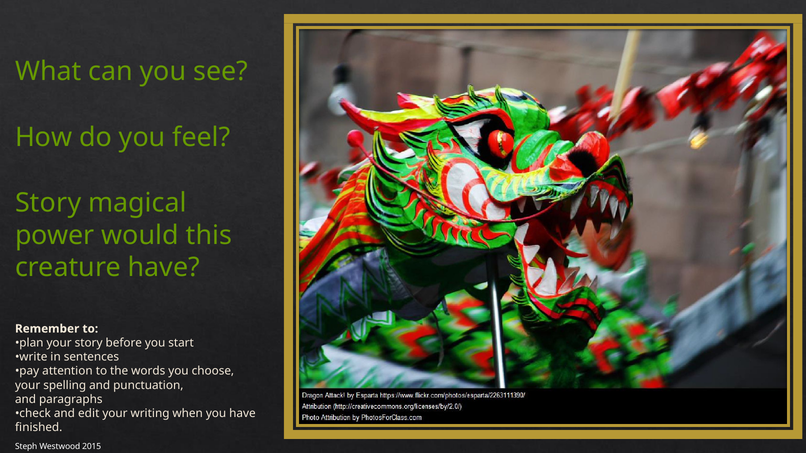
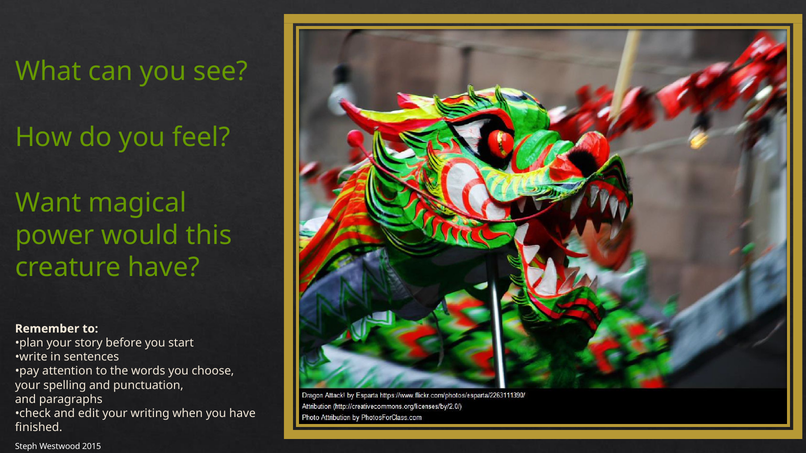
Story: Story -> Want (48, 203)
